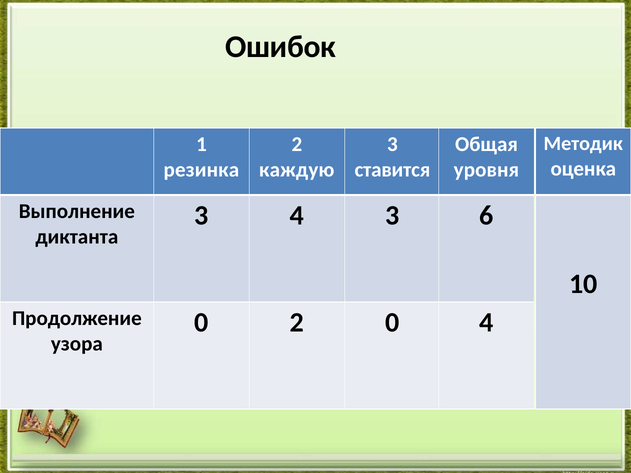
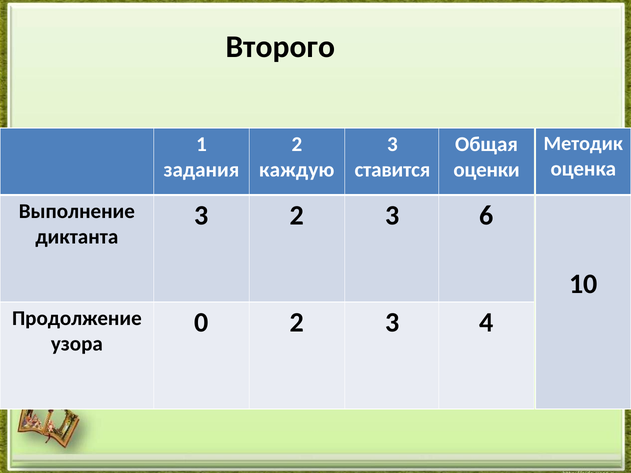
Ошибок: Ошибок -> Второго (280, 47)
резинка: резинка -> задания (201, 170)
уровня: уровня -> оценки (487, 170)
3 4: 4 -> 2 (297, 216)
0 2 0: 0 -> 3 (392, 323)
